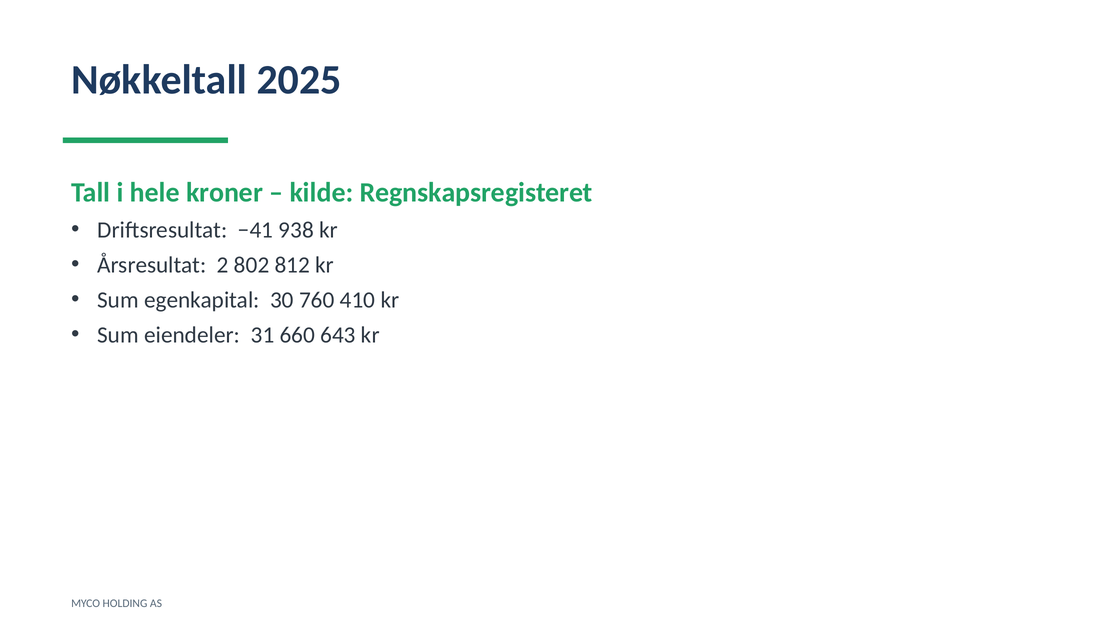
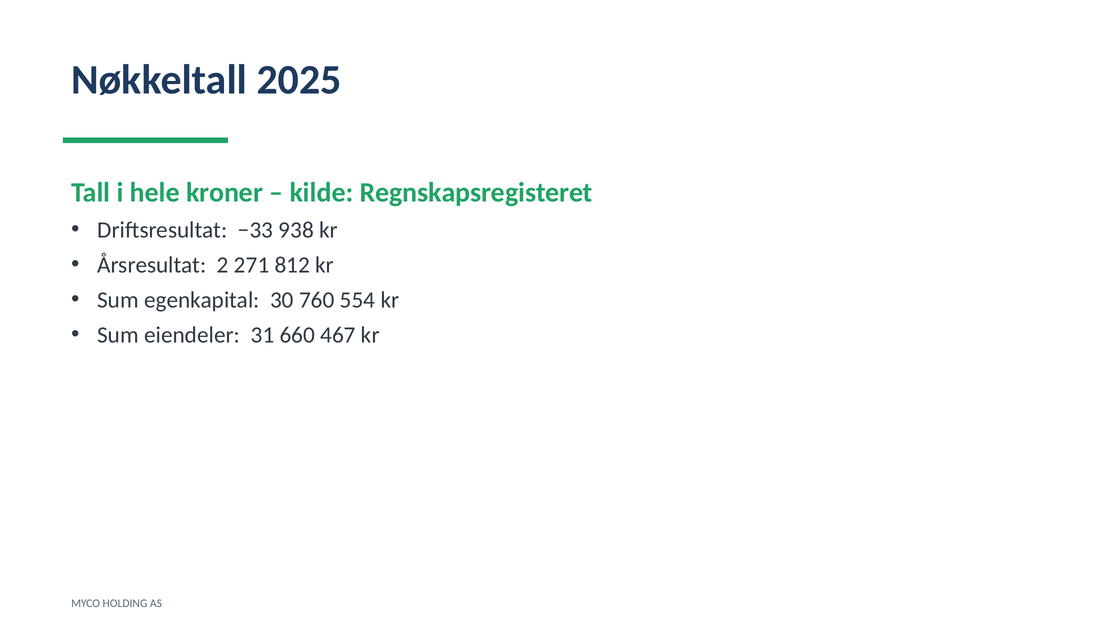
−41: −41 -> −33 (256, 230)
802: 802 -> 271 (252, 265)
410: 410 -> 554 (358, 300)
643: 643 -> 467 (338, 335)
